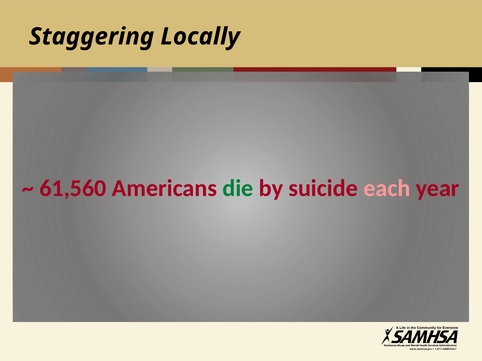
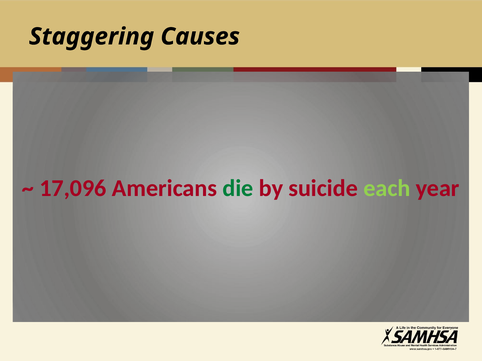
Locally: Locally -> Causes (200, 37)
61,560: 61,560 -> 17,096 (73, 189)
each colour: pink -> light green (387, 189)
